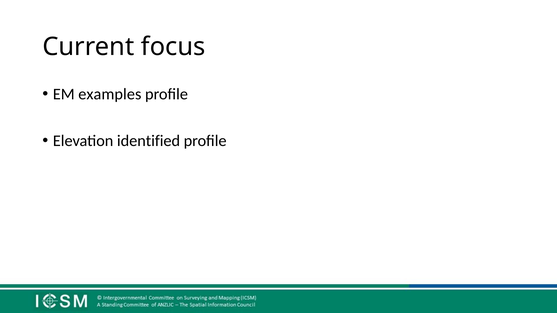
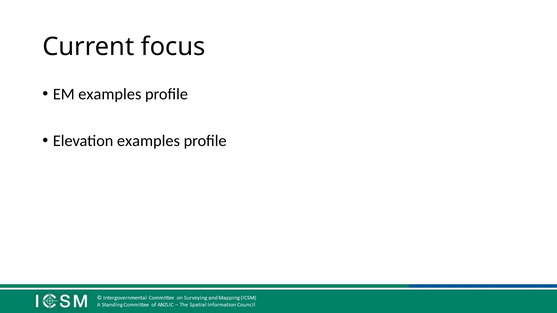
Elevation identified: identified -> examples (148, 141)
